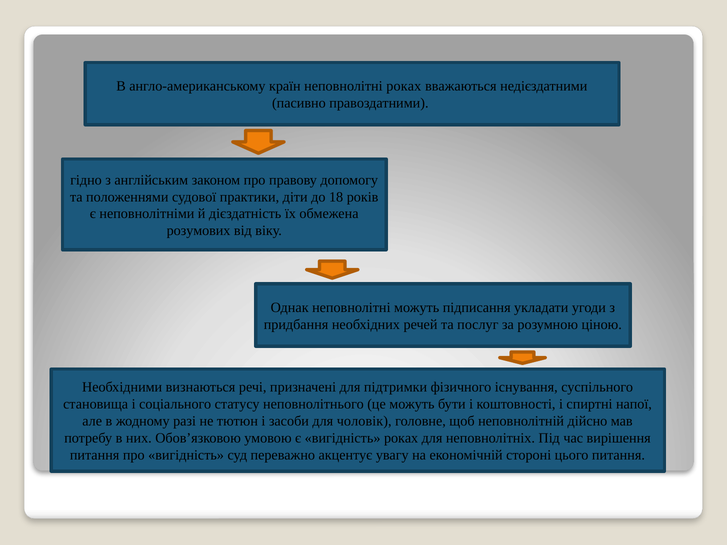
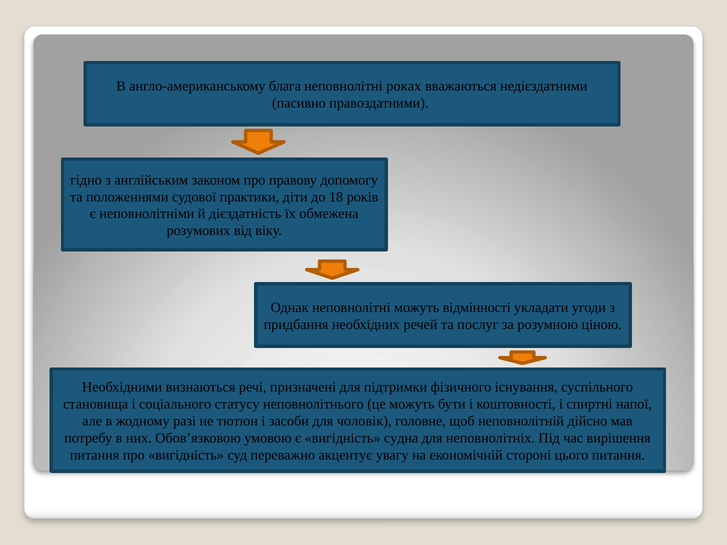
країн: країн -> блага (285, 86)
підписання: підписання -> відмінності (477, 308)
вигідність роках: роках -> судна (401, 438)
